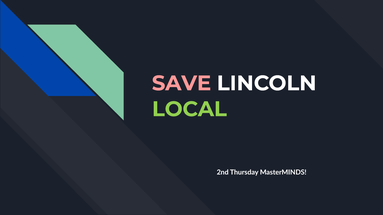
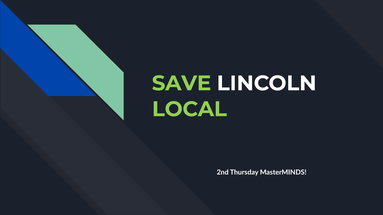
SAVE colour: pink -> light green (181, 83)
